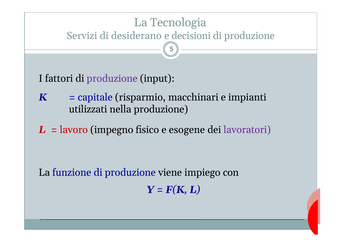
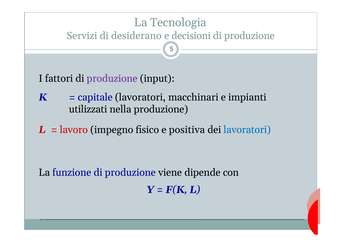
capitale risparmio: risparmio -> lavoratori (140, 97)
esogene: esogene -> positiva (187, 130)
lavoratori colour: purple -> blue (247, 130)
impiego: impiego -> dipende (202, 172)
